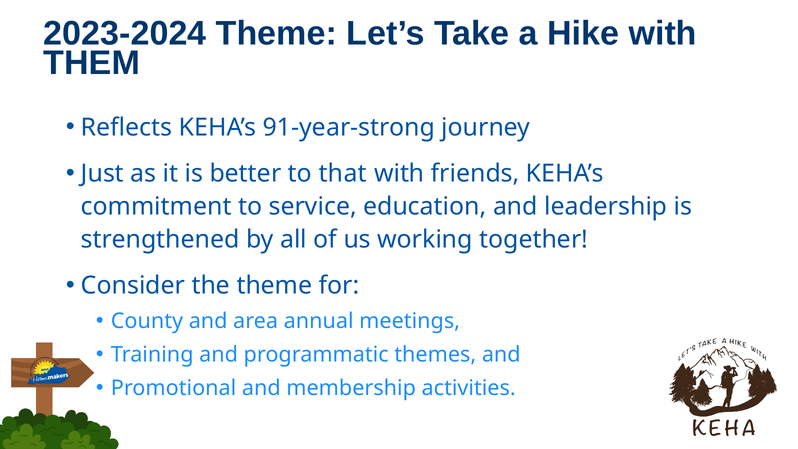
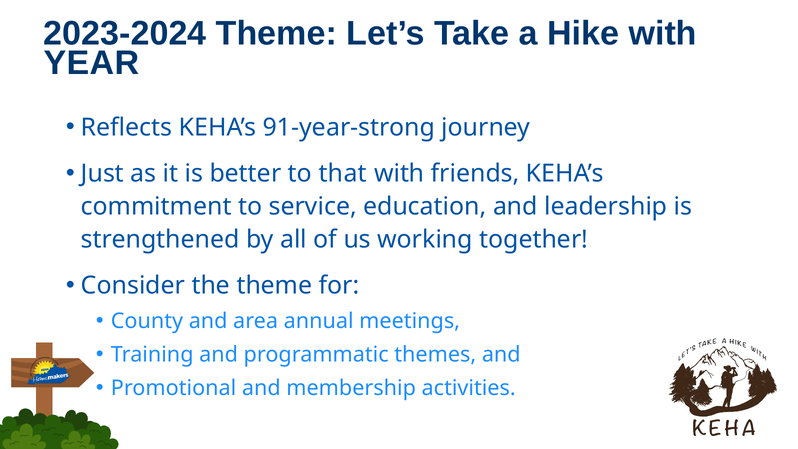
THEM: THEM -> YEAR (92, 63)
